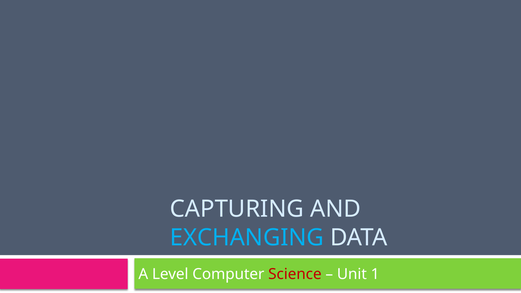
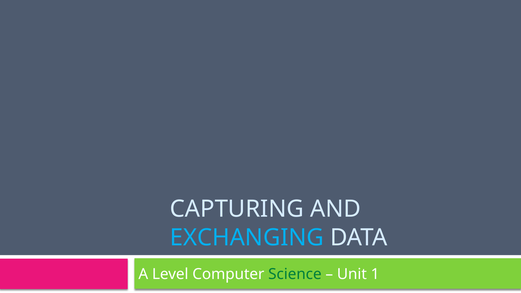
Science colour: red -> green (295, 274)
